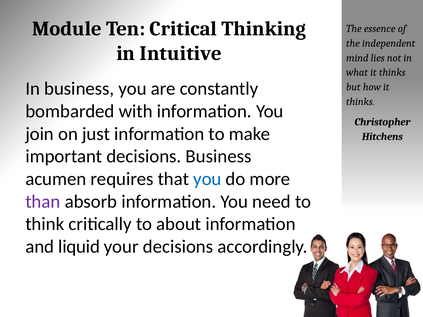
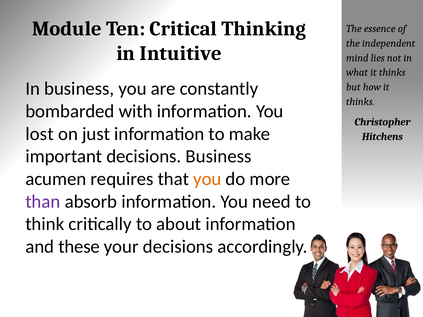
join: join -> lost (40, 134)
you colour: blue -> orange (207, 179)
liquid: liquid -> these (79, 247)
